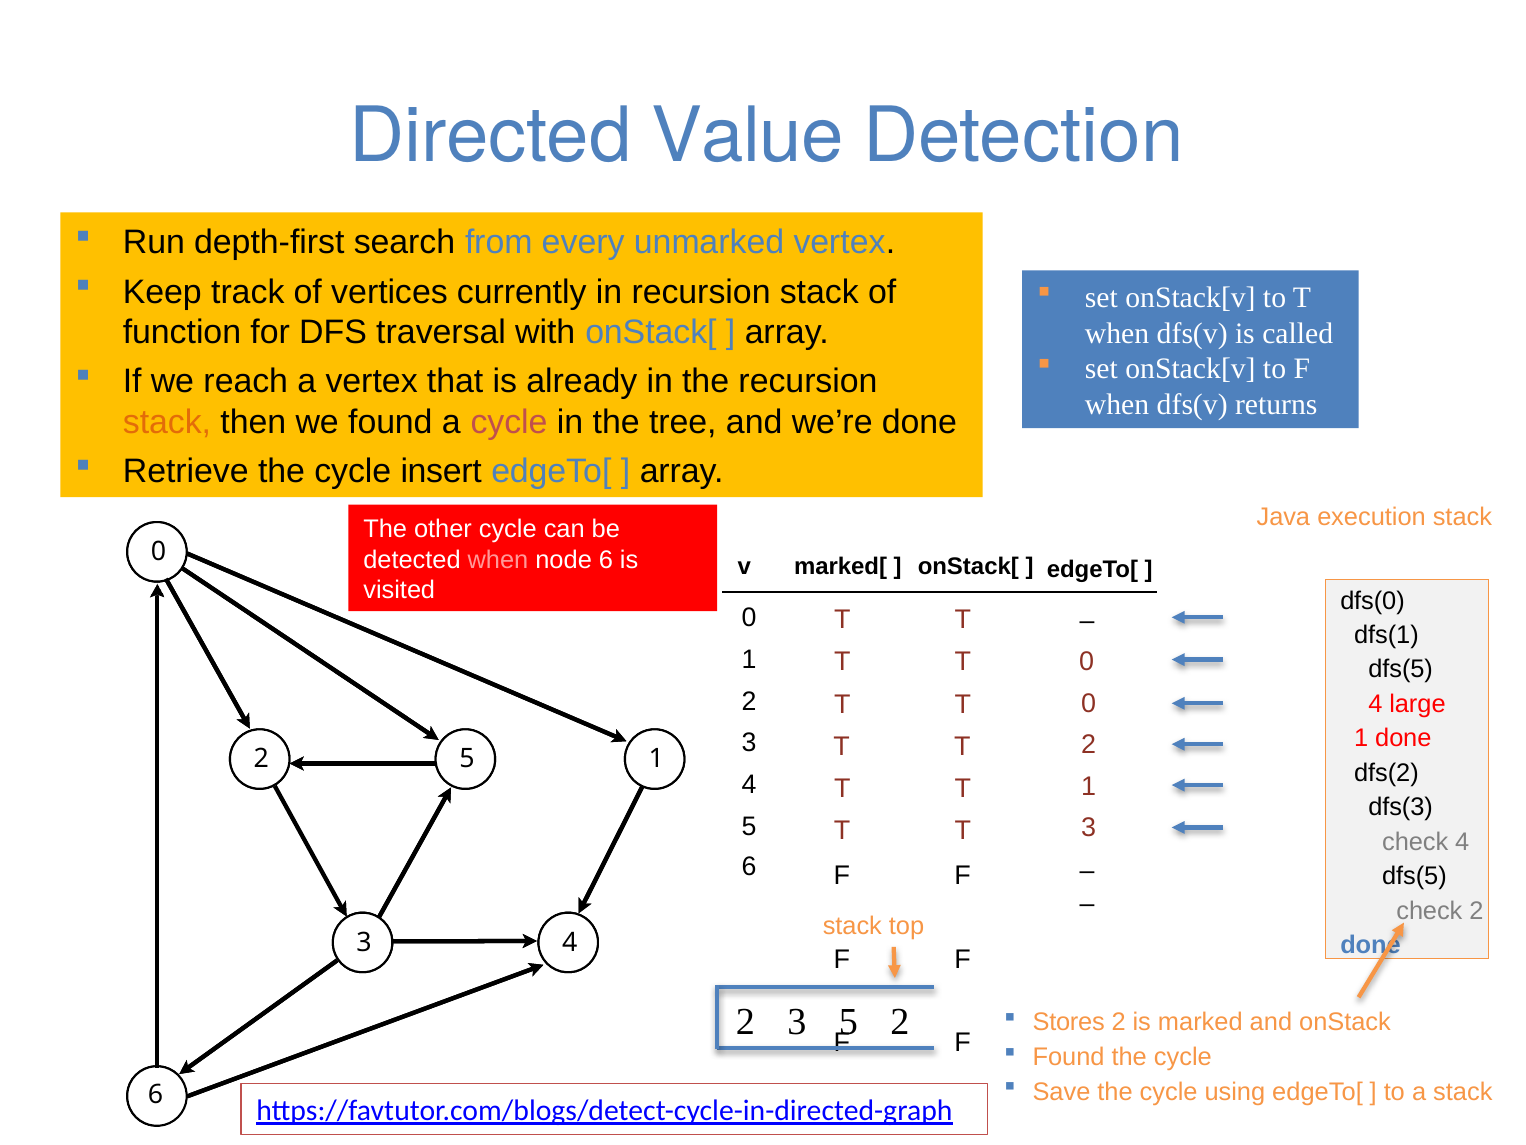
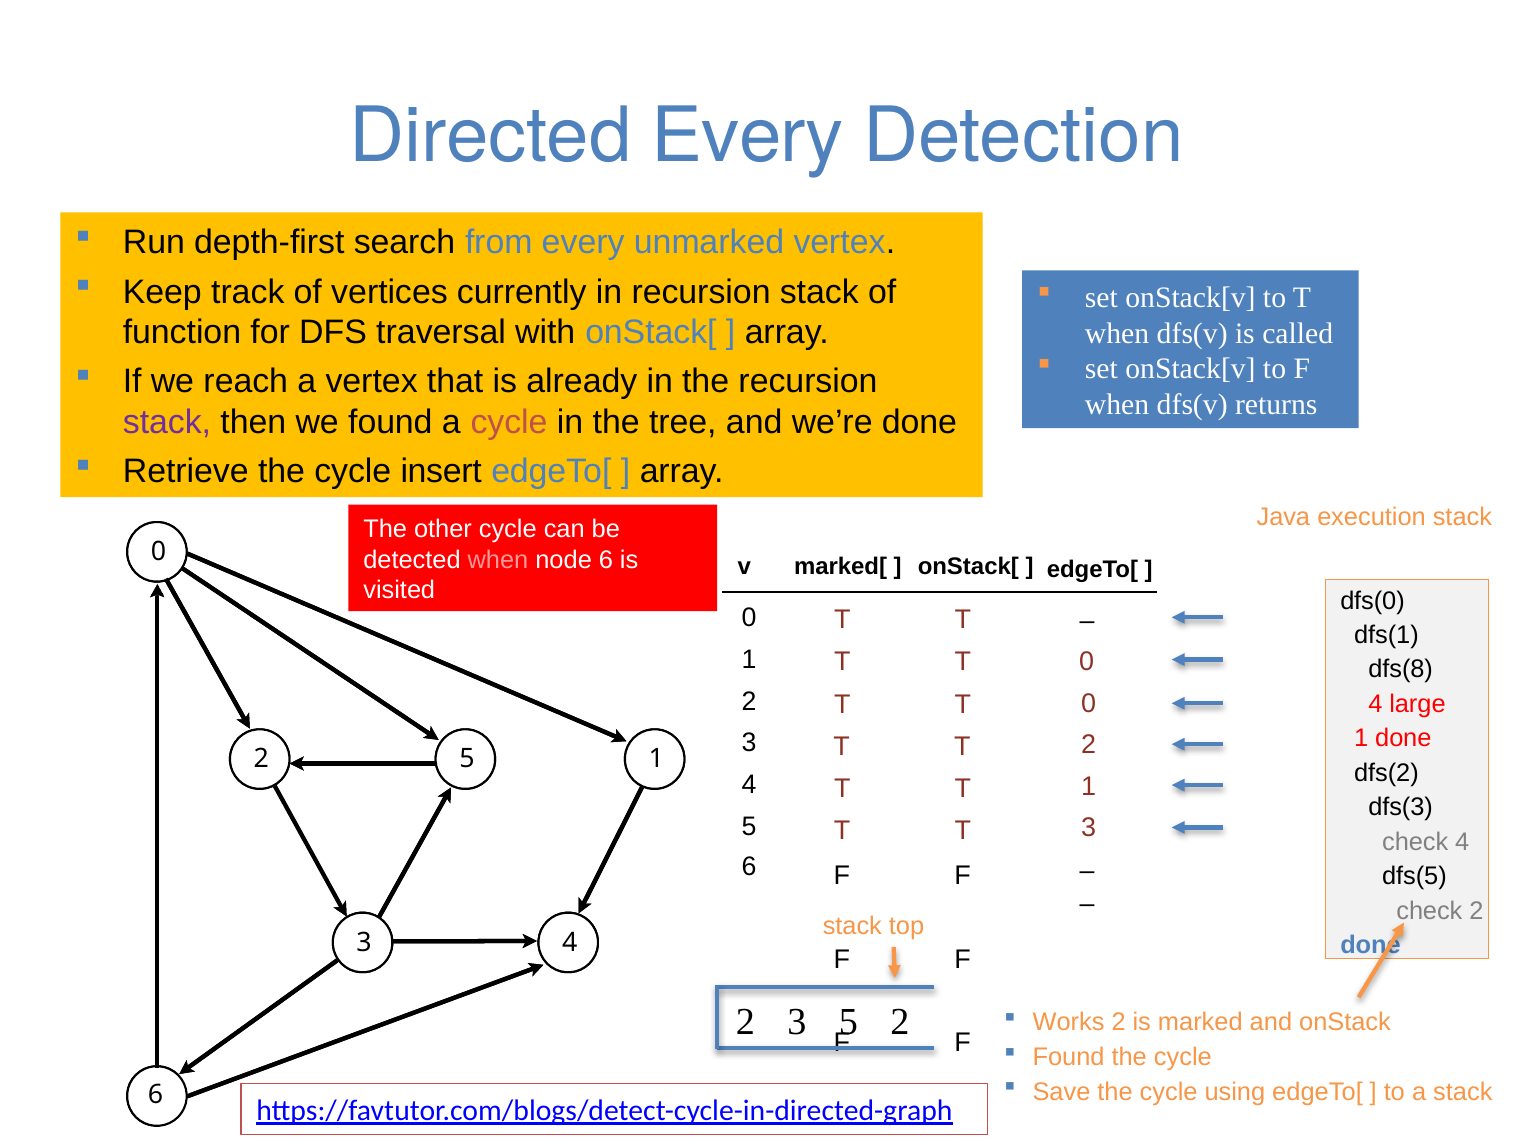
Directed Value: Value -> Every (748, 137)
stack colour: orange -> purple (167, 422)
dfs(5: dfs(5 -> dfs(8 (1401, 669)
Stores: Stores -> Works (1069, 1022)
